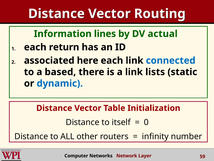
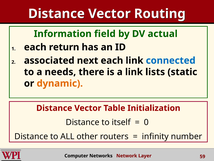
lines: lines -> field (105, 34)
here: here -> next (88, 60)
based: based -> needs (60, 72)
dynamic colour: blue -> orange (60, 83)
